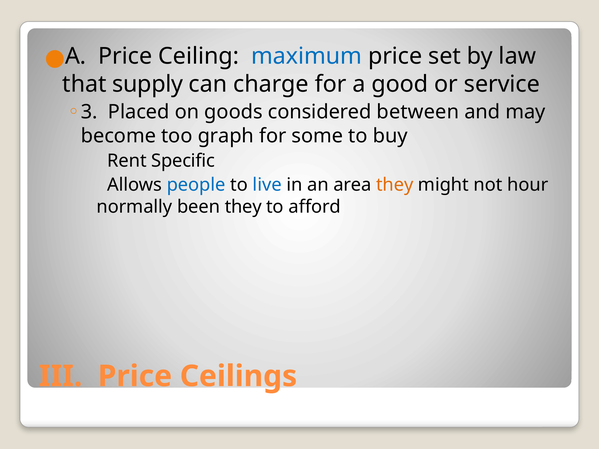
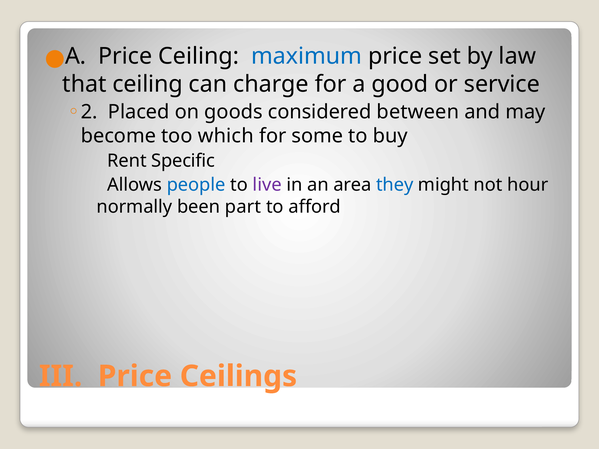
that supply: supply -> ceiling (148, 84)
3: 3 -> 2 (89, 112)
graph: graph -> which (226, 136)
live colour: blue -> purple (267, 185)
they colour: orange -> blue (395, 185)
been they: they -> part (243, 207)
